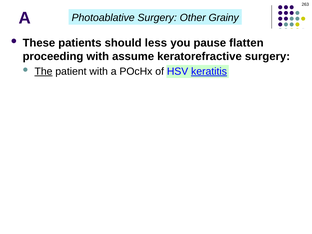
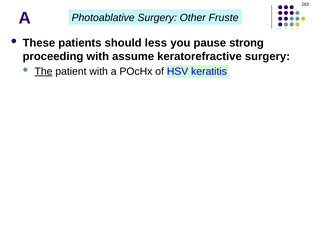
Grainy: Grainy -> Fruste (224, 18)
flatten: flatten -> strong (247, 43)
keratitis underline: present -> none (209, 71)
